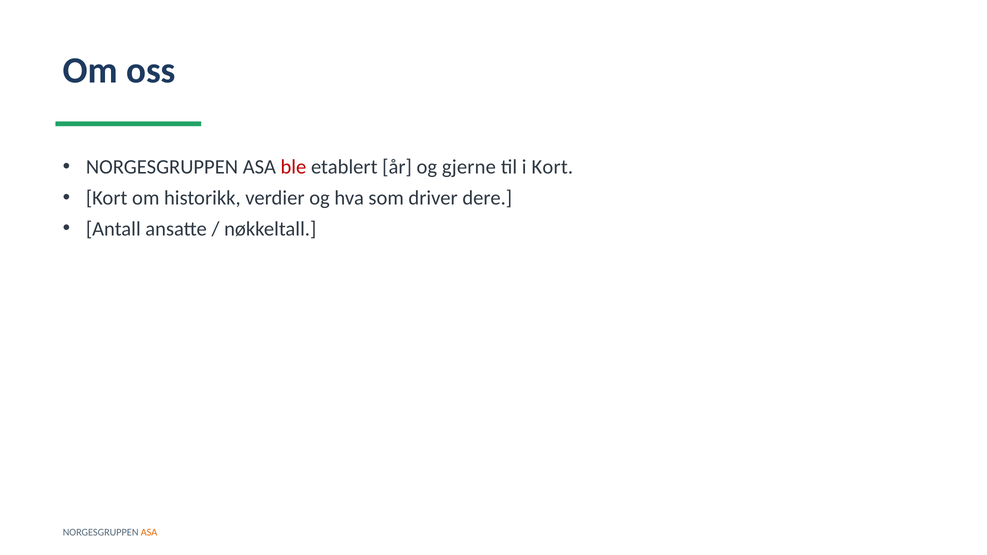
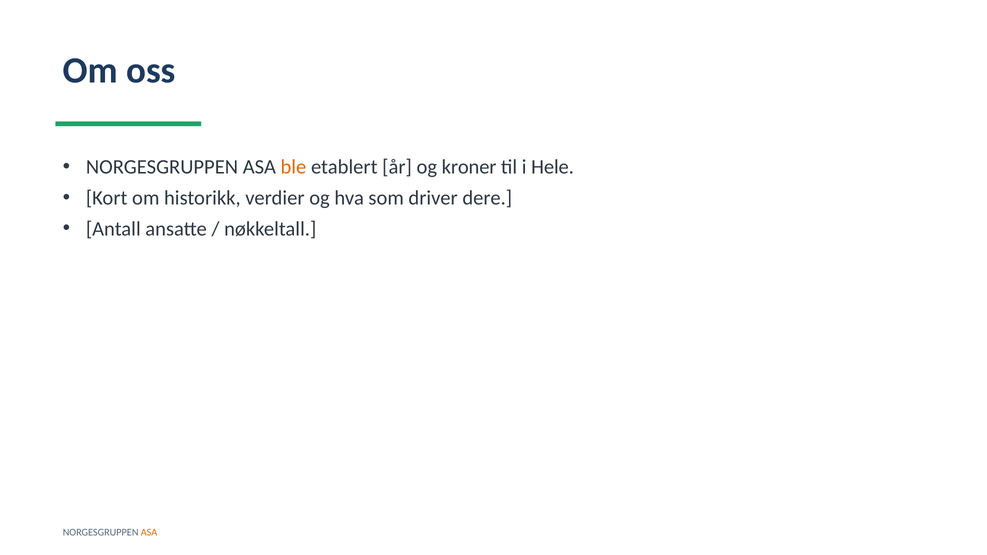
ble colour: red -> orange (293, 167)
gjerne: gjerne -> kroner (469, 167)
i Kort: Kort -> Hele (553, 167)
